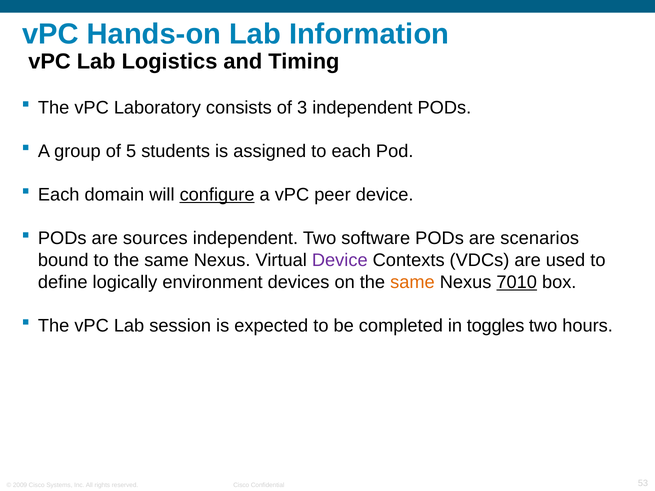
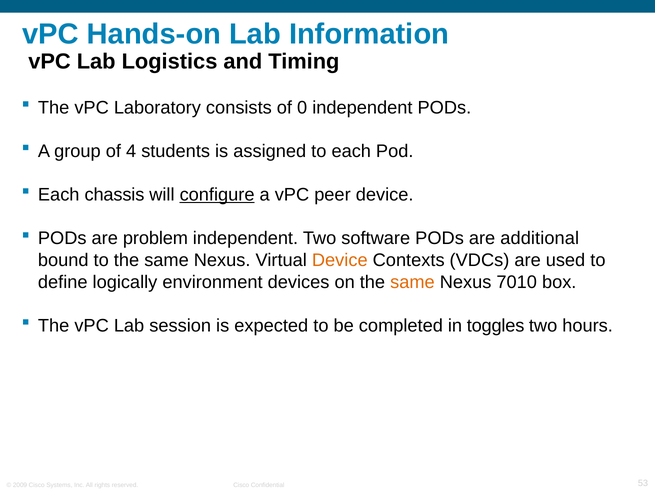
3: 3 -> 0 (302, 108)
5: 5 -> 4 (131, 151)
domain: domain -> chassis (114, 195)
sources: sources -> problem (155, 239)
scenarios: scenarios -> additional (540, 239)
Device colour: purple -> orange (340, 260)
7010 underline: present -> none (517, 282)
